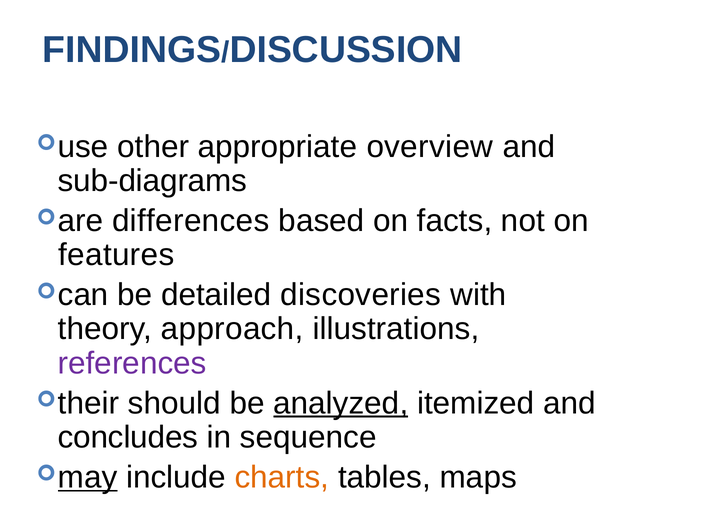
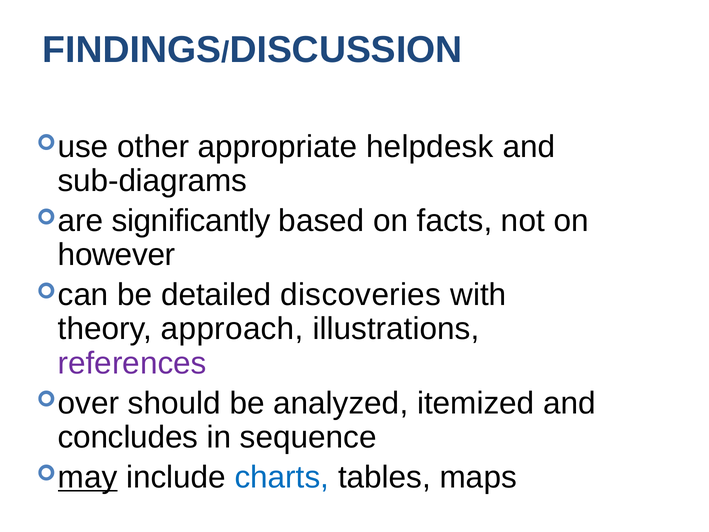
overview: overview -> helpdesk (430, 147)
differences: differences -> significantly (191, 221)
features: features -> however (117, 255)
their: their -> over (88, 403)
analyzed underline: present -> none (341, 403)
charts colour: orange -> blue (282, 477)
